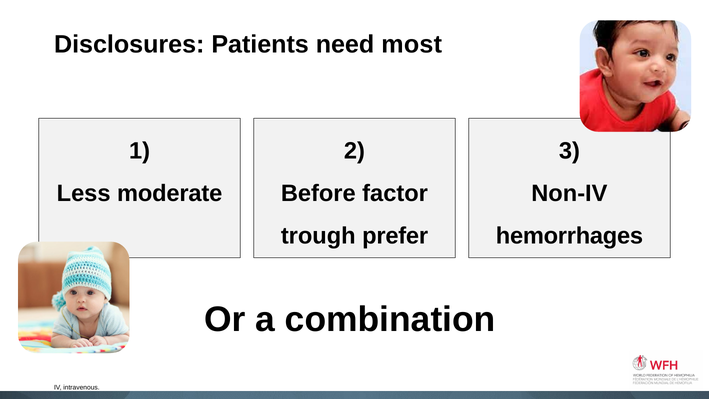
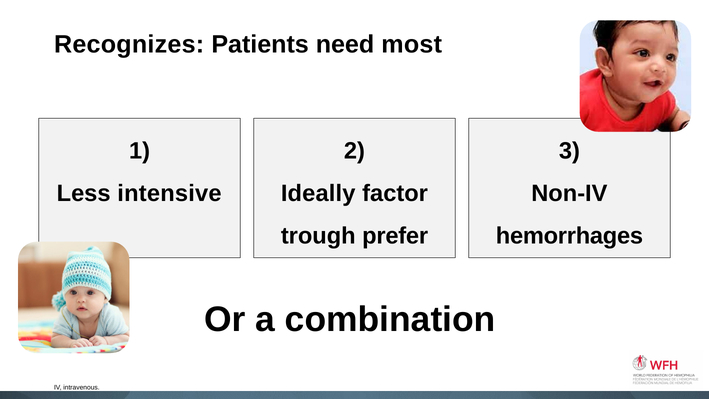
Disclosures: Disclosures -> Recognizes (129, 45)
moderate: moderate -> intensive (169, 193)
Before: Before -> Ideally (318, 193)
